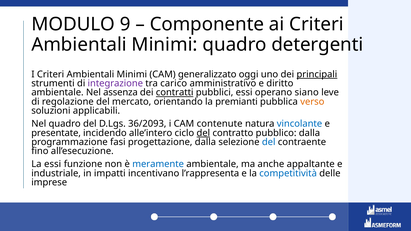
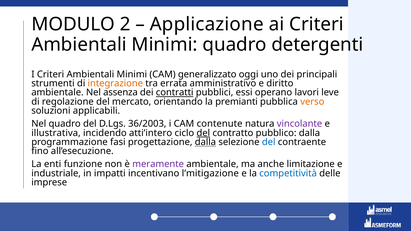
9: 9 -> 2 (125, 24)
Componente: Componente -> Applicazione (207, 24)
principali underline: present -> none (317, 74)
integrazione colour: purple -> orange (115, 83)
carico: carico -> errata (174, 83)
siano: siano -> lavori (307, 93)
36/2093: 36/2093 -> 36/2003 (147, 124)
vincolante colour: blue -> purple (299, 124)
presentate: presentate -> illustrativa (56, 133)
alle’intero: alle’intero -> atti’intero (151, 133)
dalla underline: none -> present (205, 142)
La essi: essi -> enti (53, 164)
meramente colour: blue -> purple (158, 164)
appaltante: appaltante -> limitazione (311, 164)
l’rappresenta: l’rappresenta -> l’mitigazione (210, 173)
